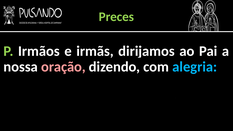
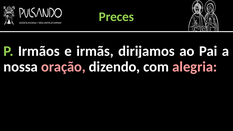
alegria colour: light blue -> pink (195, 67)
